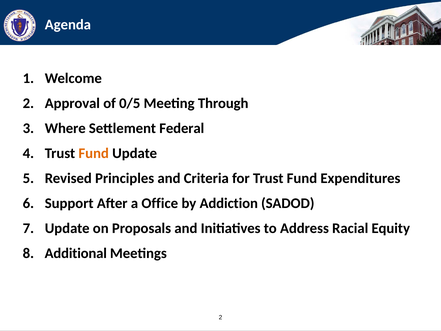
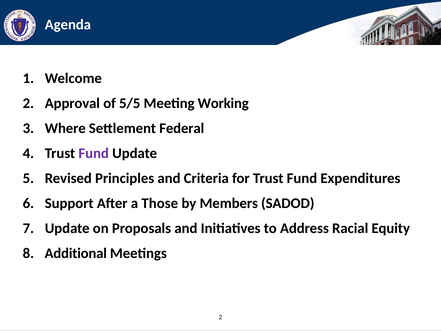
0/5: 0/5 -> 5/5 (130, 103)
Through: Through -> Working (223, 103)
Fund colour: orange -> purple (94, 153)
Office: Office -> Those (160, 203)
Addiction: Addiction -> Members (229, 203)
